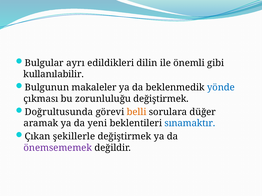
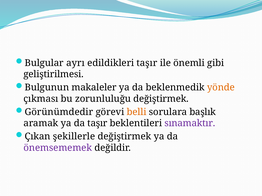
edildikleri dilin: dilin -> taşır (147, 63)
kullanılabilir: kullanılabilir -> geliştirilmesi (54, 74)
yönde colour: blue -> orange (221, 88)
Doğrultusunda: Doğrultusunda -> Görünümdedir (59, 112)
düğer: düğer -> başlık (203, 112)
da yeni: yeni -> taşır (97, 124)
sınamaktır colour: blue -> purple (190, 124)
